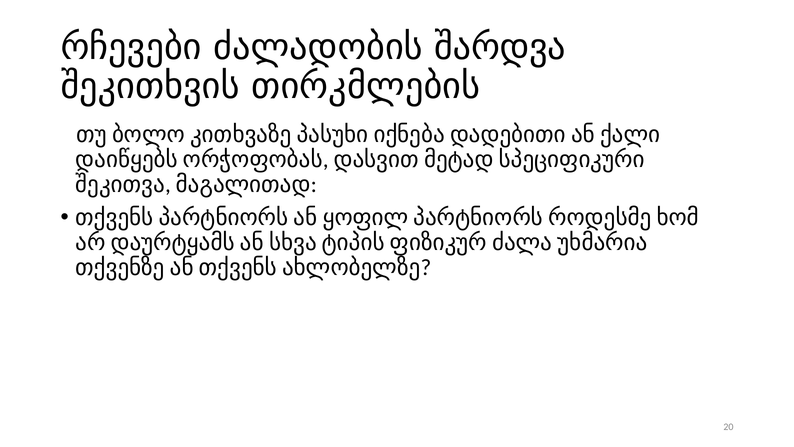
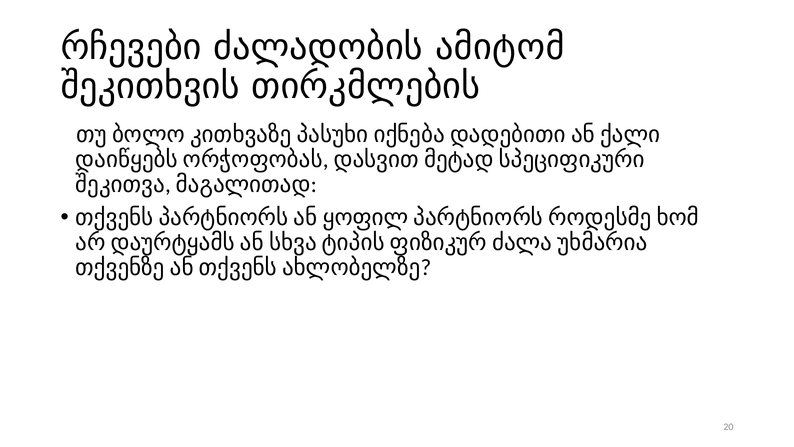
შარდვა: შარდვა -> ამიტომ (500, 47)
